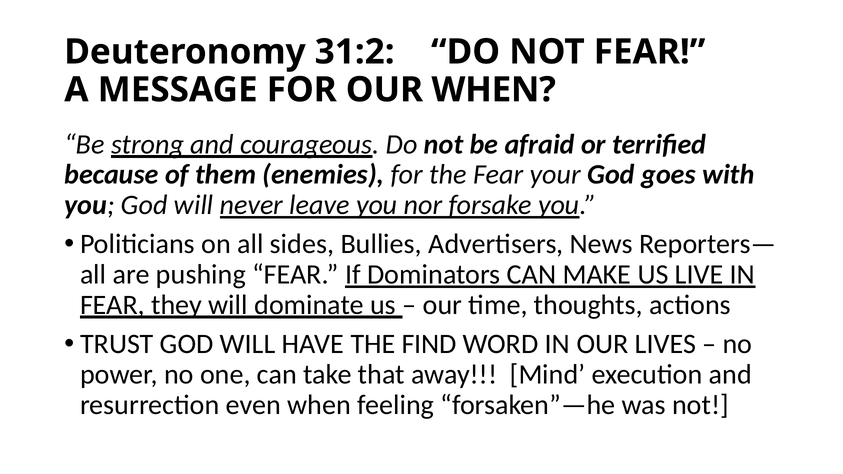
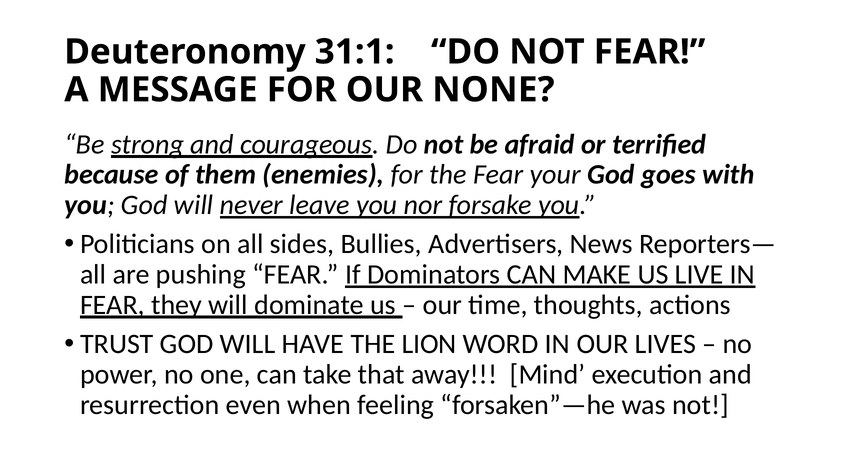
31:2: 31:2 -> 31:1 (355, 52)
OUR WHEN: WHEN -> NONE (493, 90)
FIND: FIND -> LION (429, 344)
